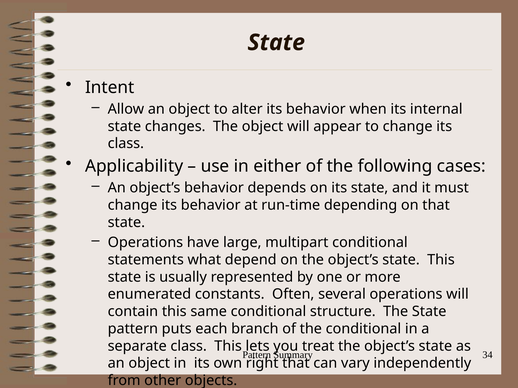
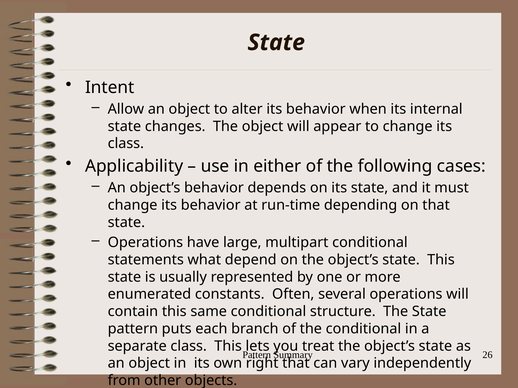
34: 34 -> 26 (488, 355)
